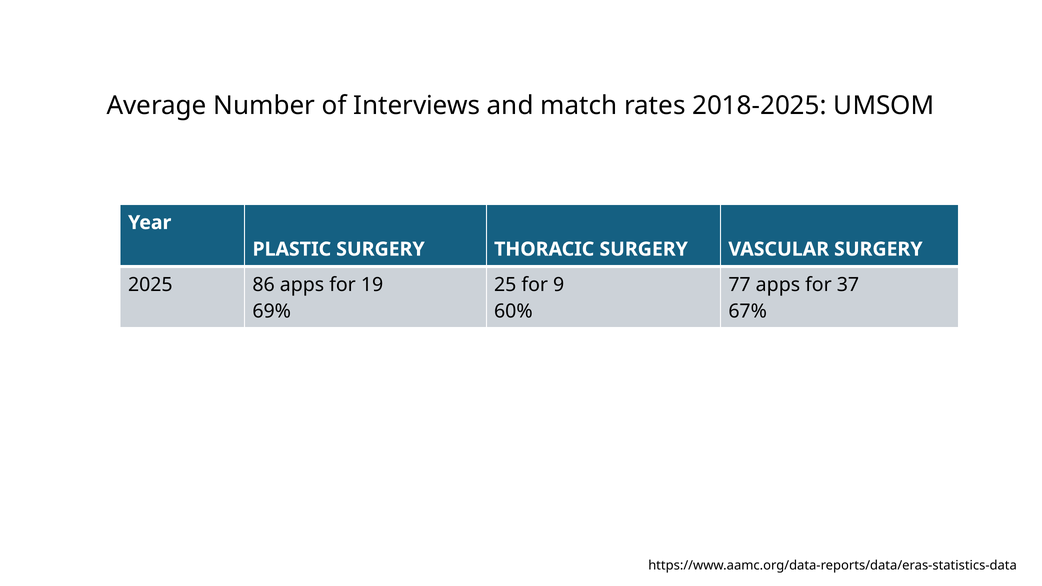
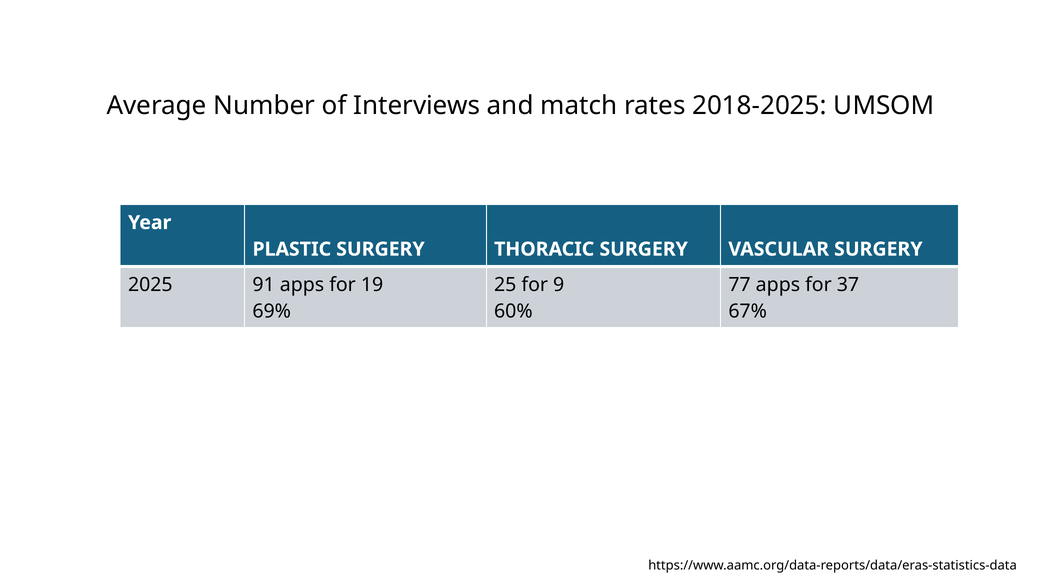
86: 86 -> 91 (264, 285)
